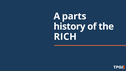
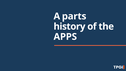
RICH: RICH -> APPS (65, 37)
